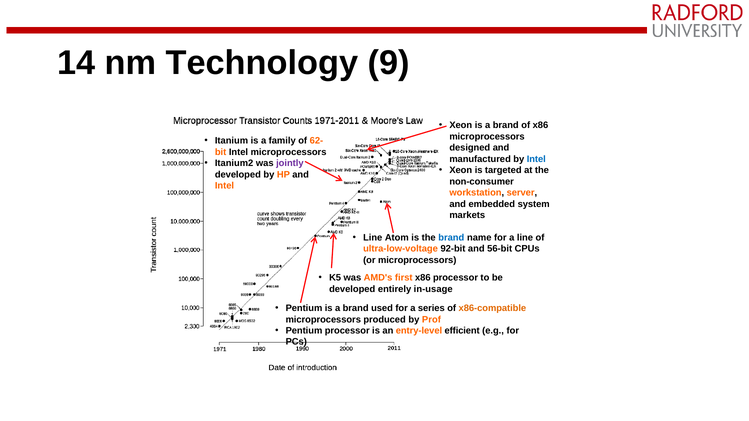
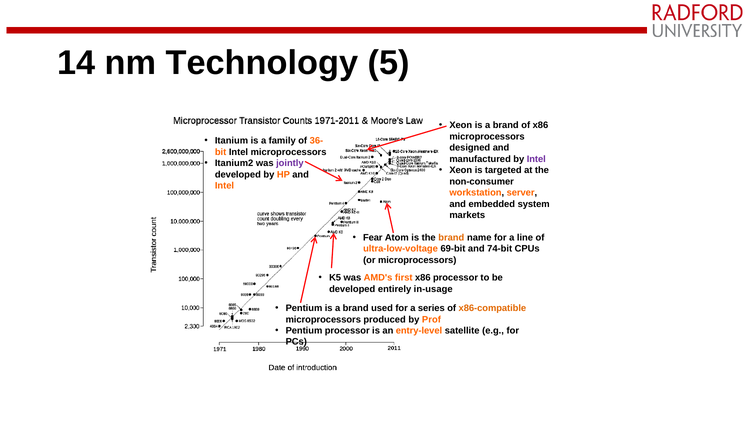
9: 9 -> 5 (389, 63)
62-: 62- -> 36- (316, 141)
Intel colour: blue -> purple (536, 159)
Line: Line -> Fear (373, 238)
brand colour: blue -> orange (451, 238)
92-bit: 92-bit -> 69-bit (453, 249)
56-bit: 56-bit -> 74-bit (500, 249)
efficient: efficient -> satellite (462, 331)
